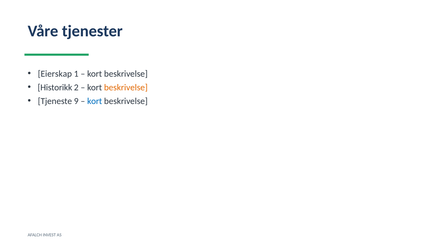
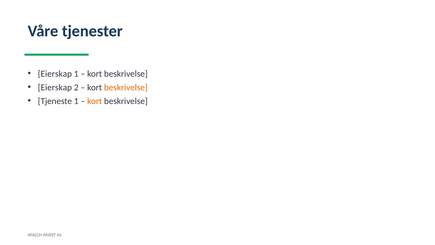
Historikk: Historikk -> Eierskap (55, 87)
Tjeneste 9: 9 -> 1 (76, 101)
kort colour: blue -> orange (95, 101)
